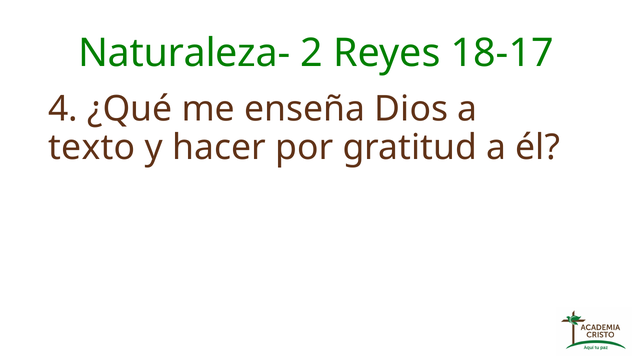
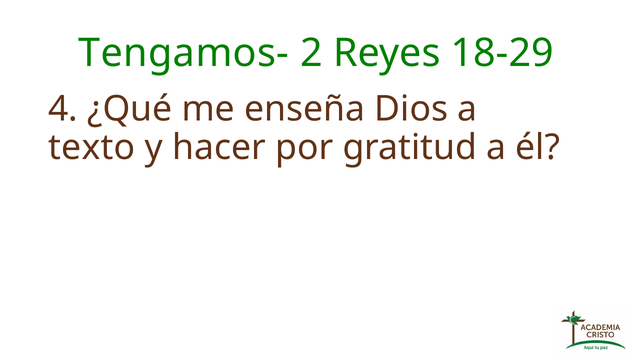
Naturaleza-: Naturaleza- -> Tengamos- (184, 53)
18-17: 18-17 -> 18-29 (502, 53)
